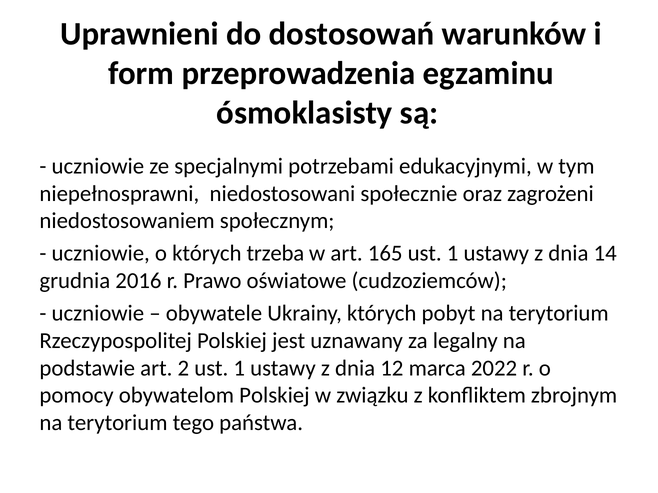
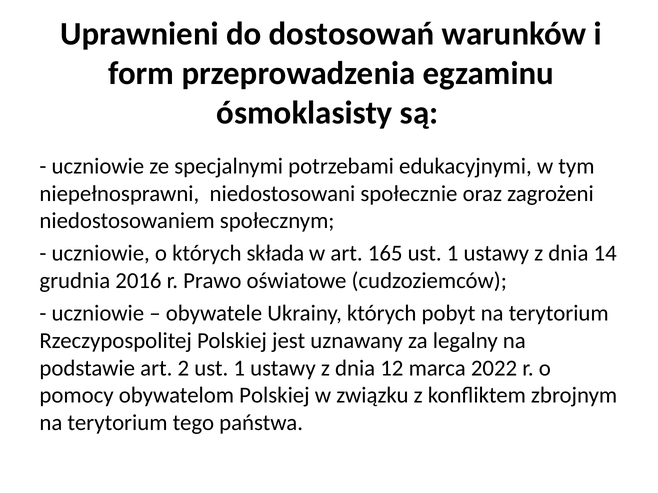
trzeba: trzeba -> składa (275, 254)
